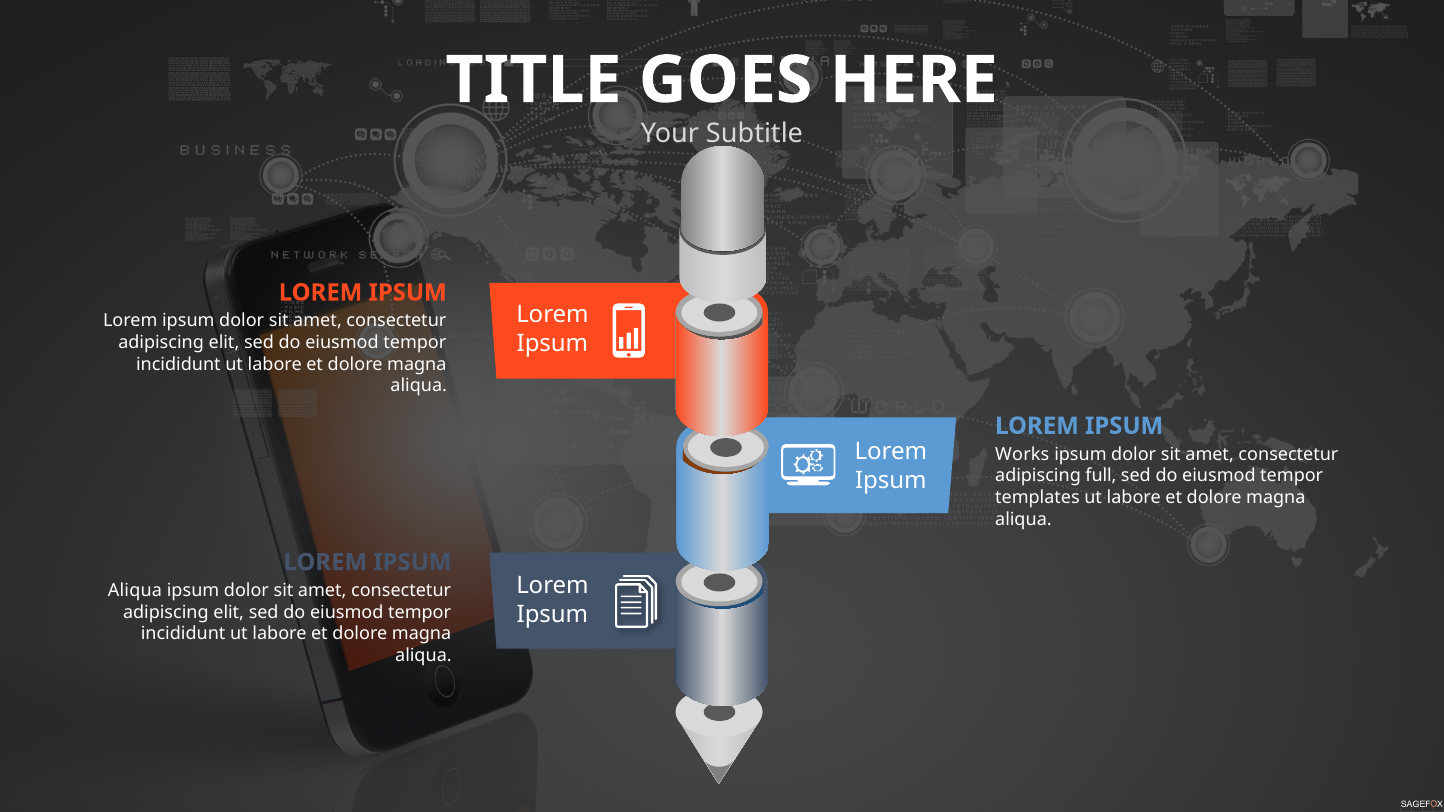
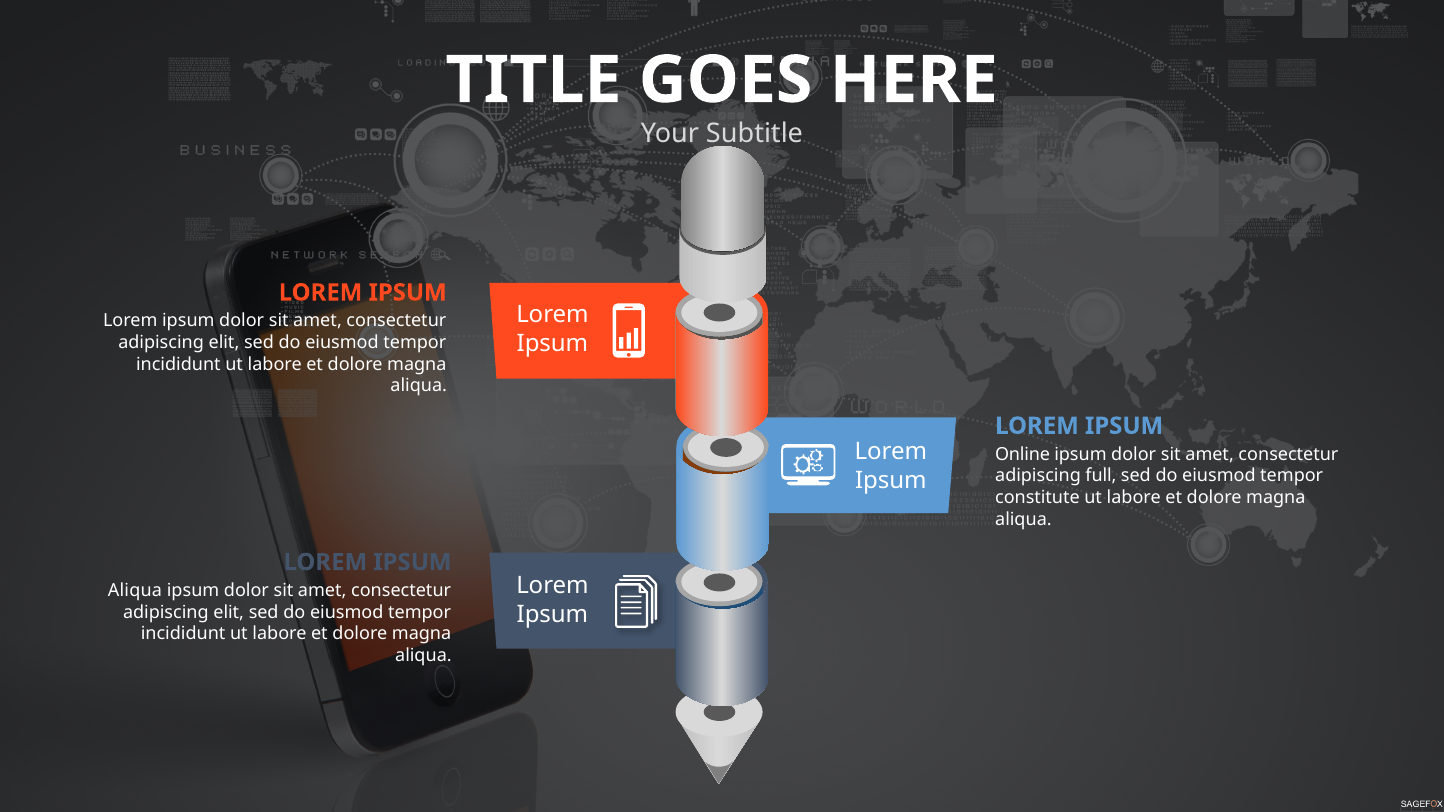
Works: Works -> Online (1022, 454)
templates: templates -> constitute (1037, 498)
